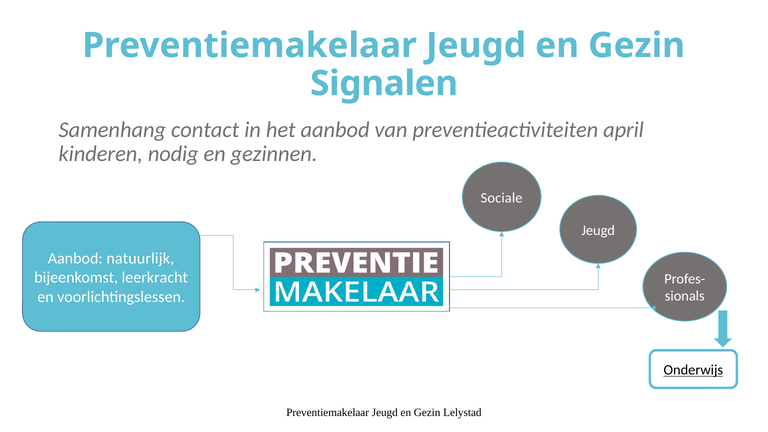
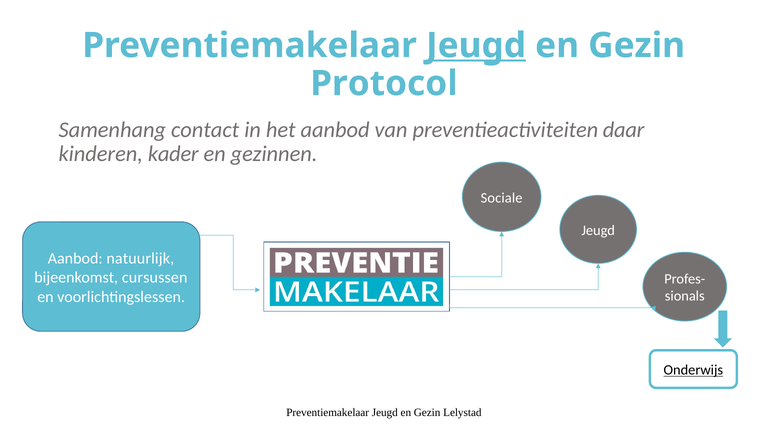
Jeugd underline: none -> present (476, 46)
Signalen: Signalen -> Protocol (384, 84)
april: april -> daar (624, 130)
nodig: nodig -> kader (173, 154)
leerkracht: leerkracht -> cursussen (155, 278)
